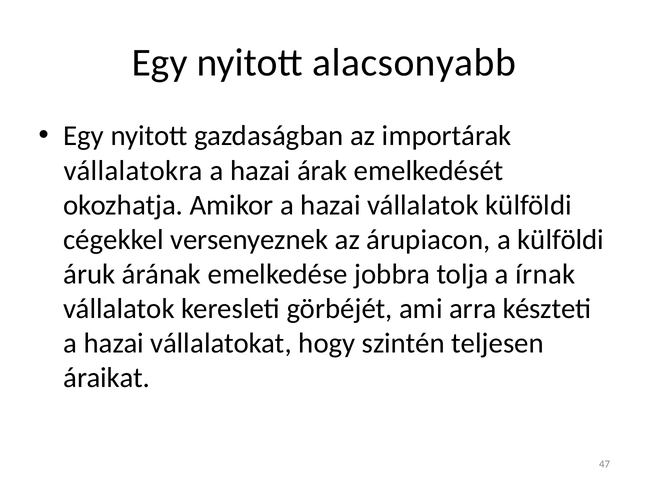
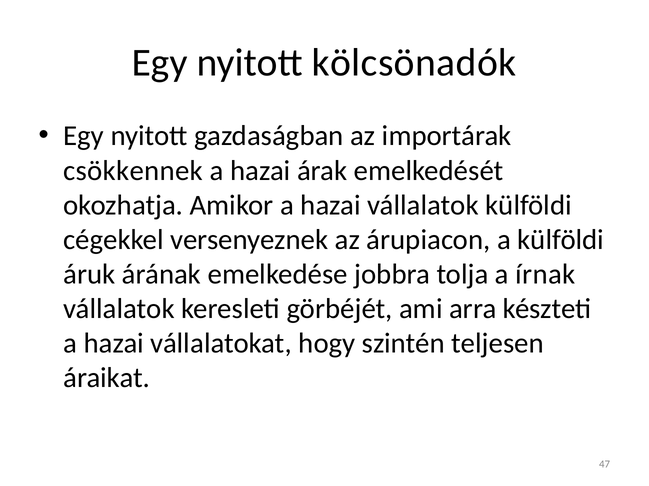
alacsonyabb: alacsonyabb -> kölcsönadók (414, 63)
vállalatokra: vállalatokra -> csökkennek (133, 171)
